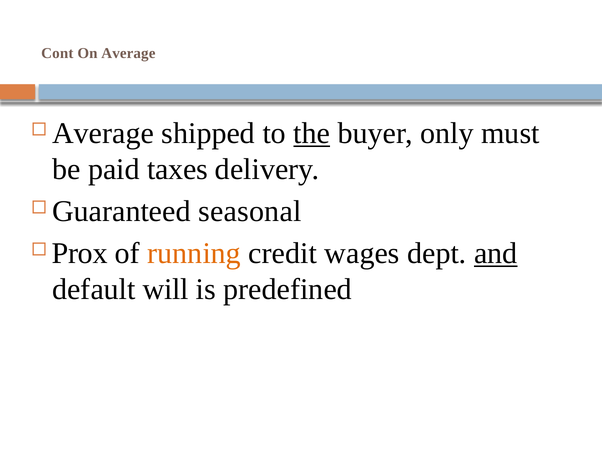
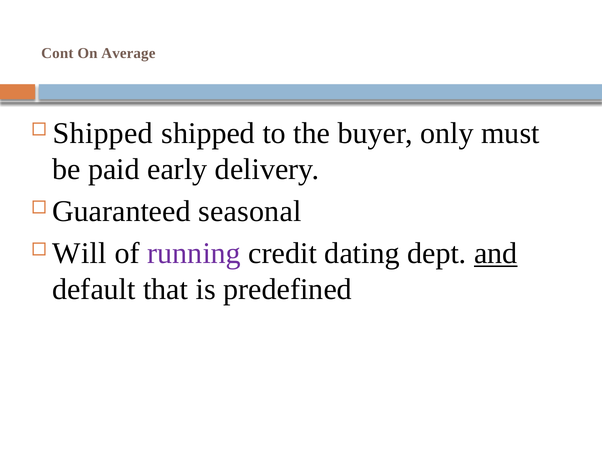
Average: Average -> Shipped (103, 134)
the underline: present -> none (312, 134)
taxes: taxes -> early (177, 170)
Prox: Prox -> Will (79, 254)
running colour: orange -> purple (194, 254)
wages: wages -> dating (362, 254)
will: will -> that (166, 290)
